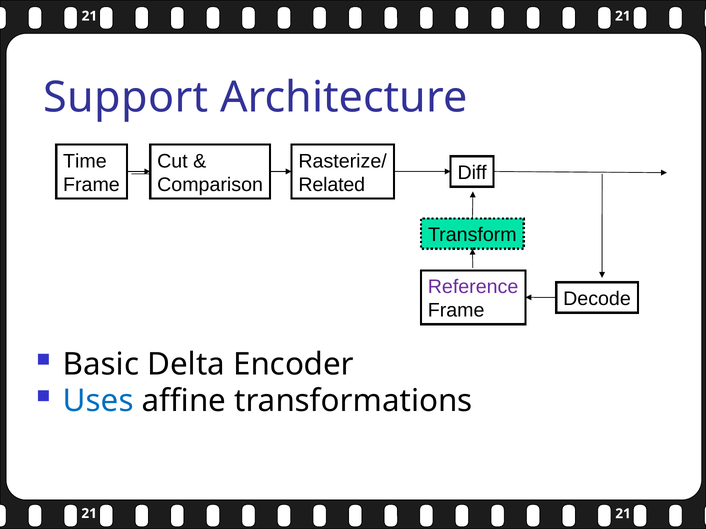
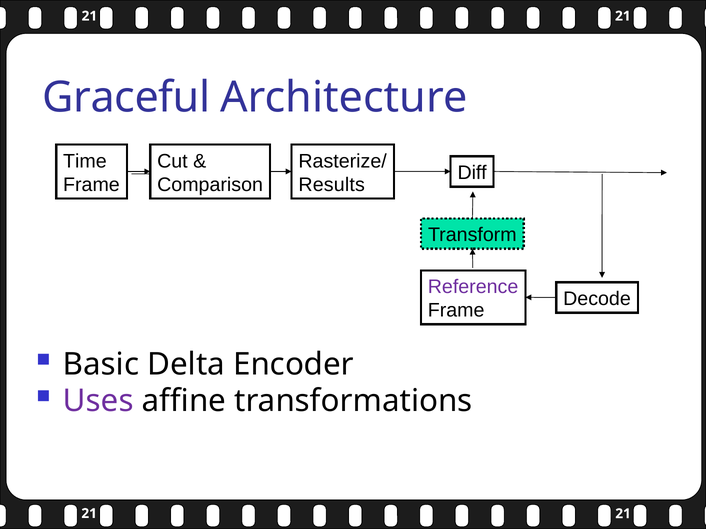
Support: Support -> Graceful (126, 98)
Related: Related -> Results (332, 185)
Uses colour: blue -> purple (98, 401)
